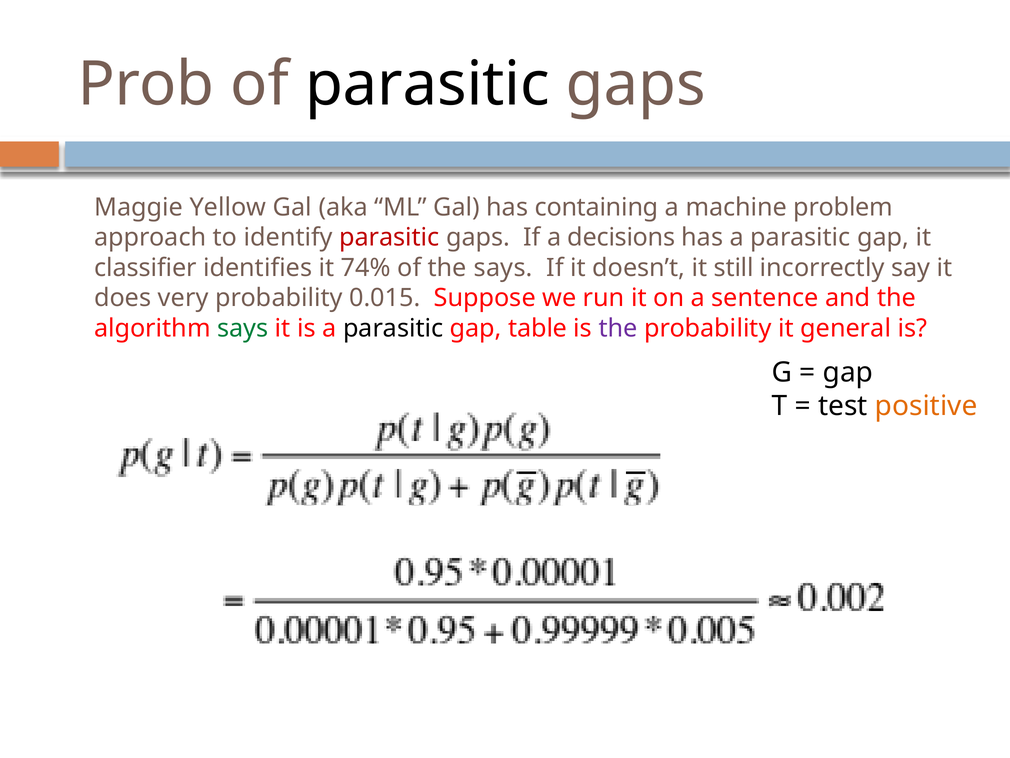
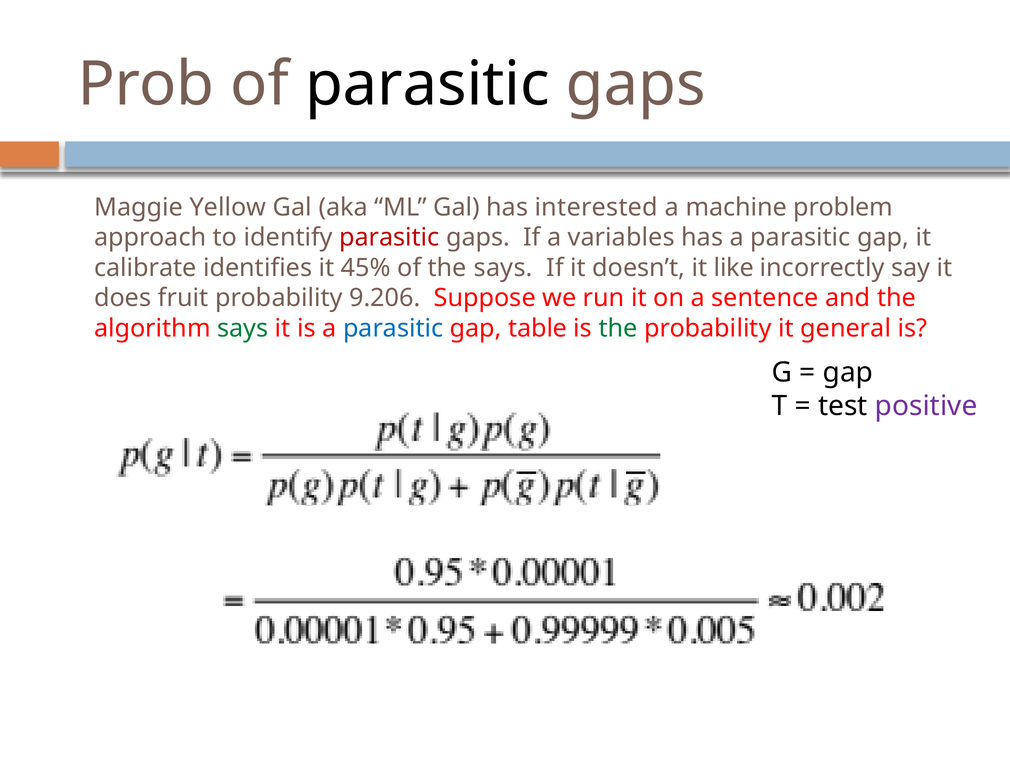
containing: containing -> interested (596, 207)
decisions: decisions -> variables (621, 237)
classifier: classifier -> calibrate (145, 268)
74%: 74% -> 45% (366, 268)
still: still -> like (734, 268)
very: very -> fruit (183, 298)
0.015: 0.015 -> 9.206 (385, 298)
parasitic colour: black -> blue (393, 328)
the colour: purple -> green (618, 328)
positive colour: orange -> purple (926, 406)
